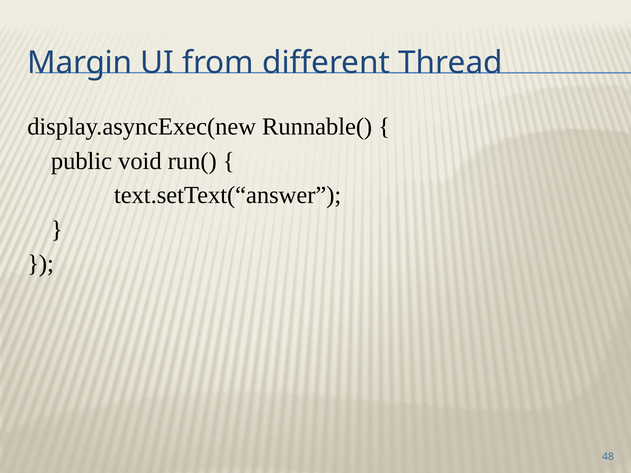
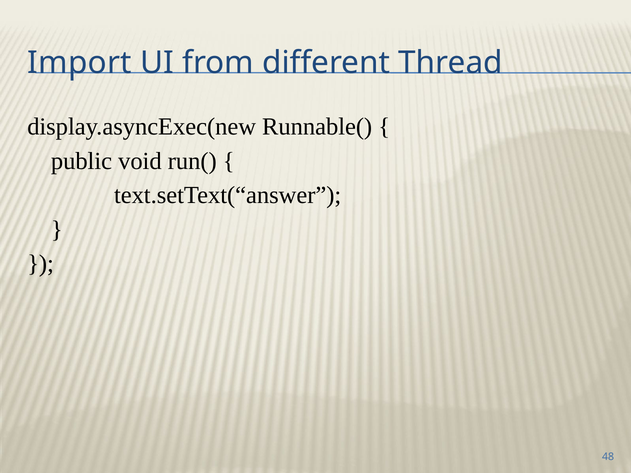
Margin: Margin -> Import (80, 63)
